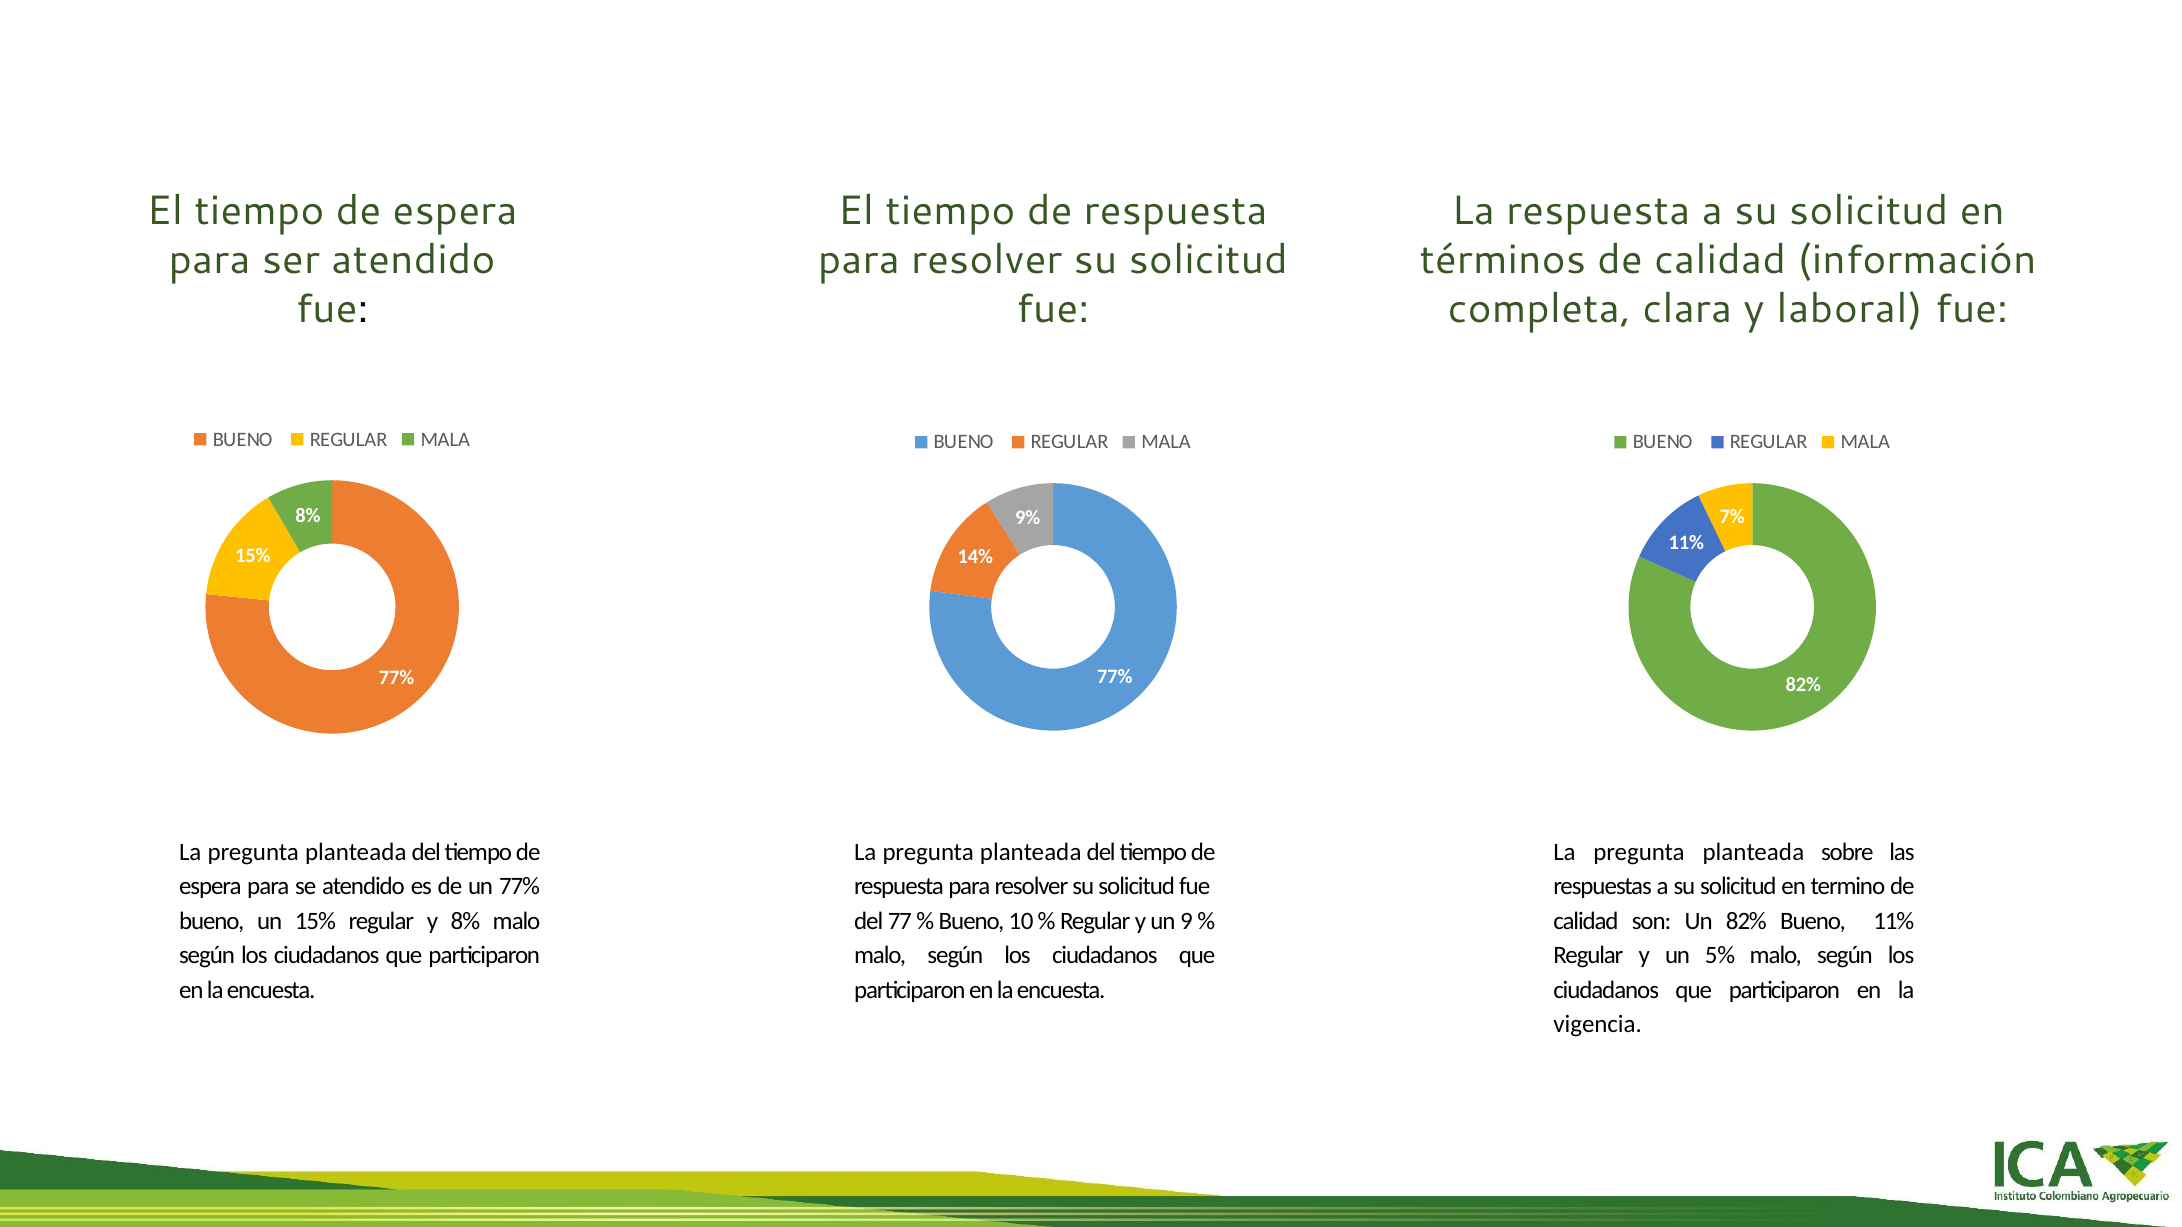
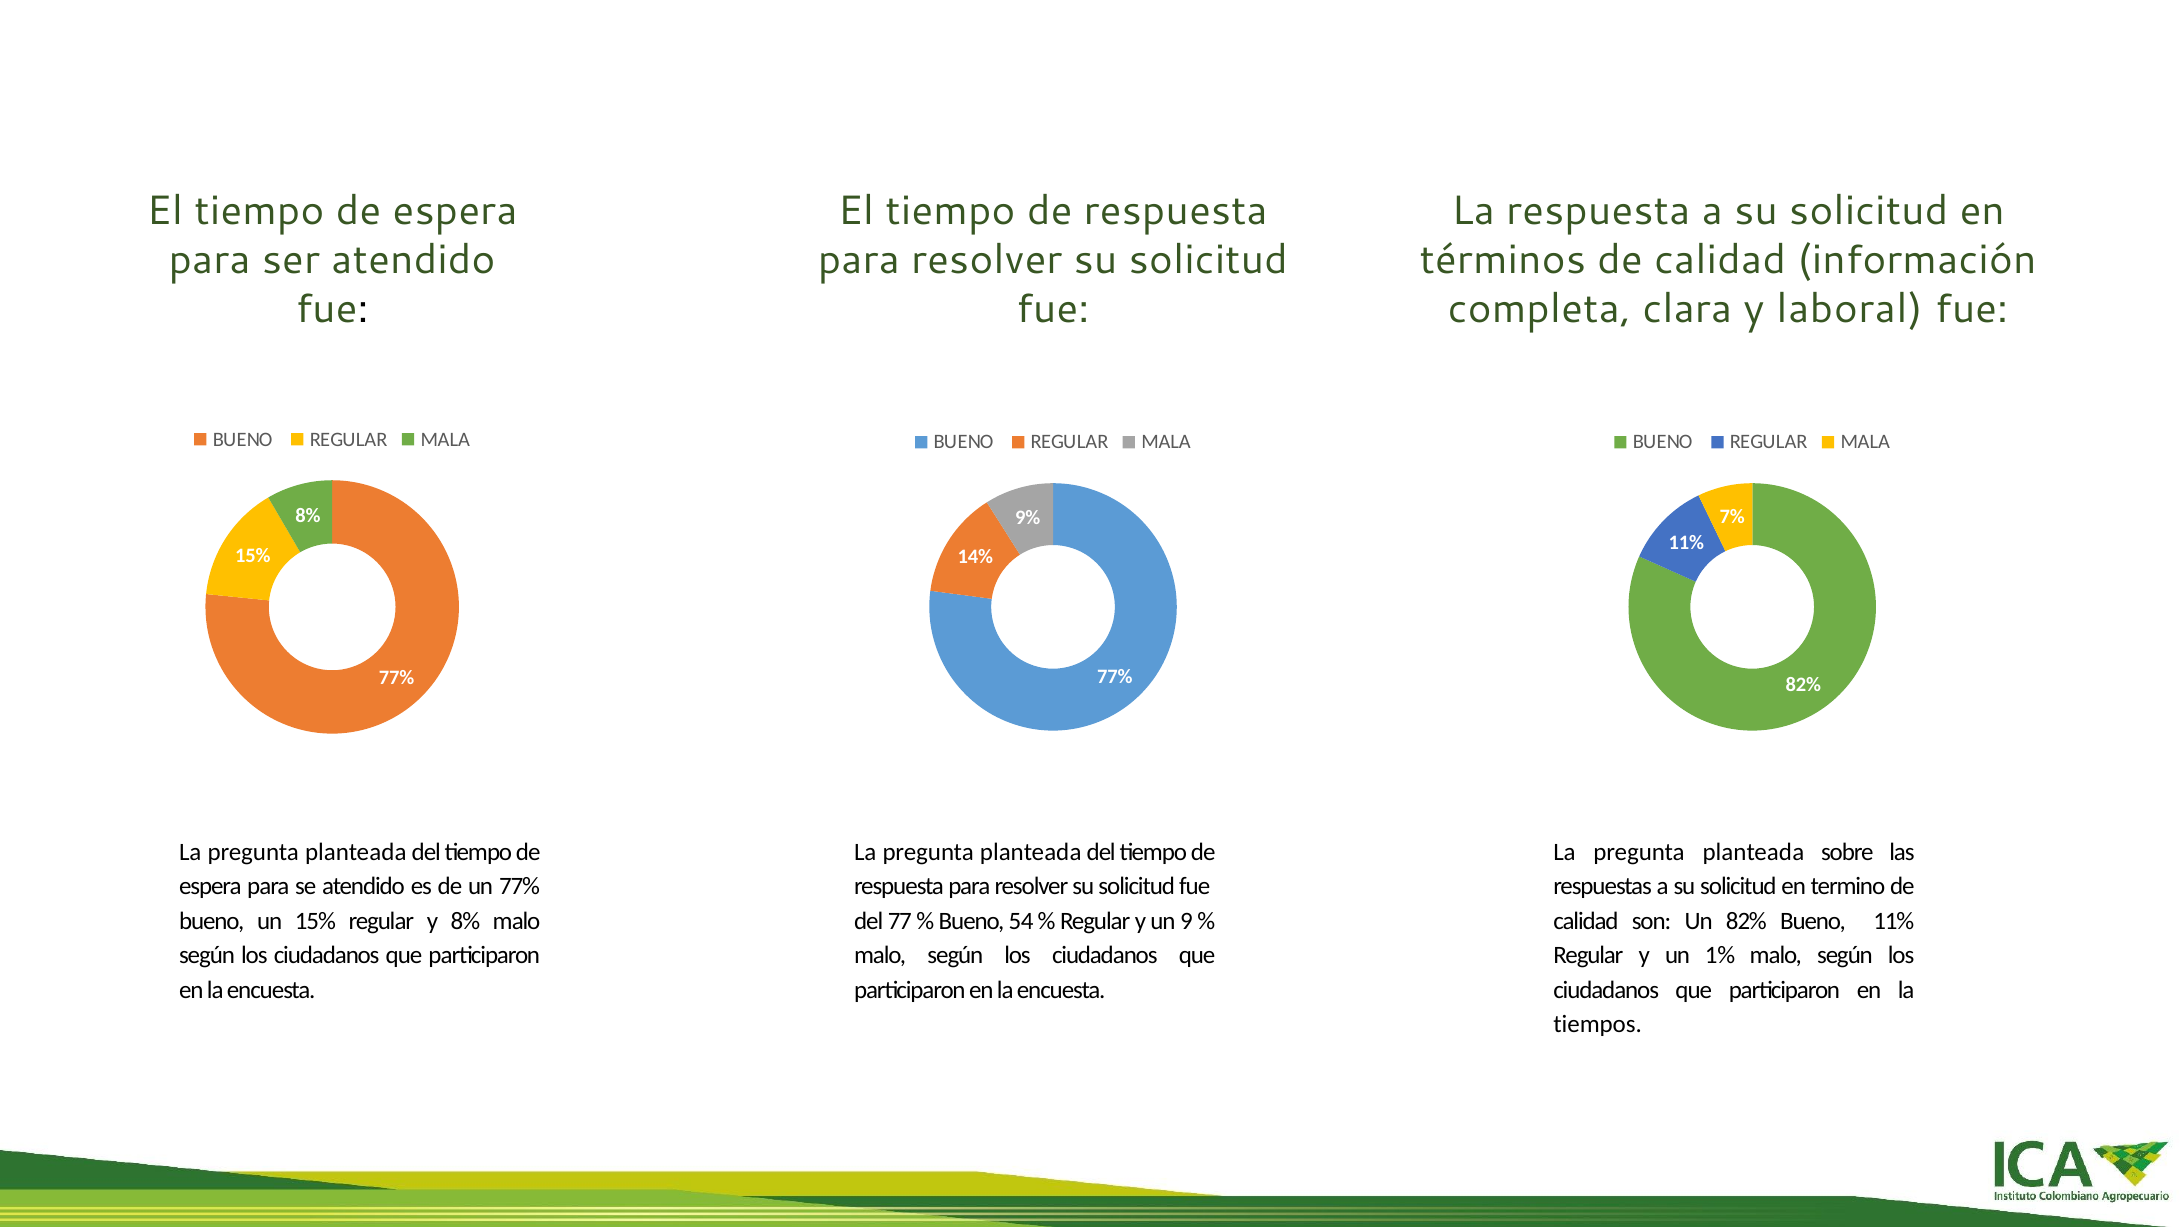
10: 10 -> 54 (1021, 921)
5%: 5% -> 1% (1720, 956)
vigencia: vigencia -> tiempos (1598, 1025)
